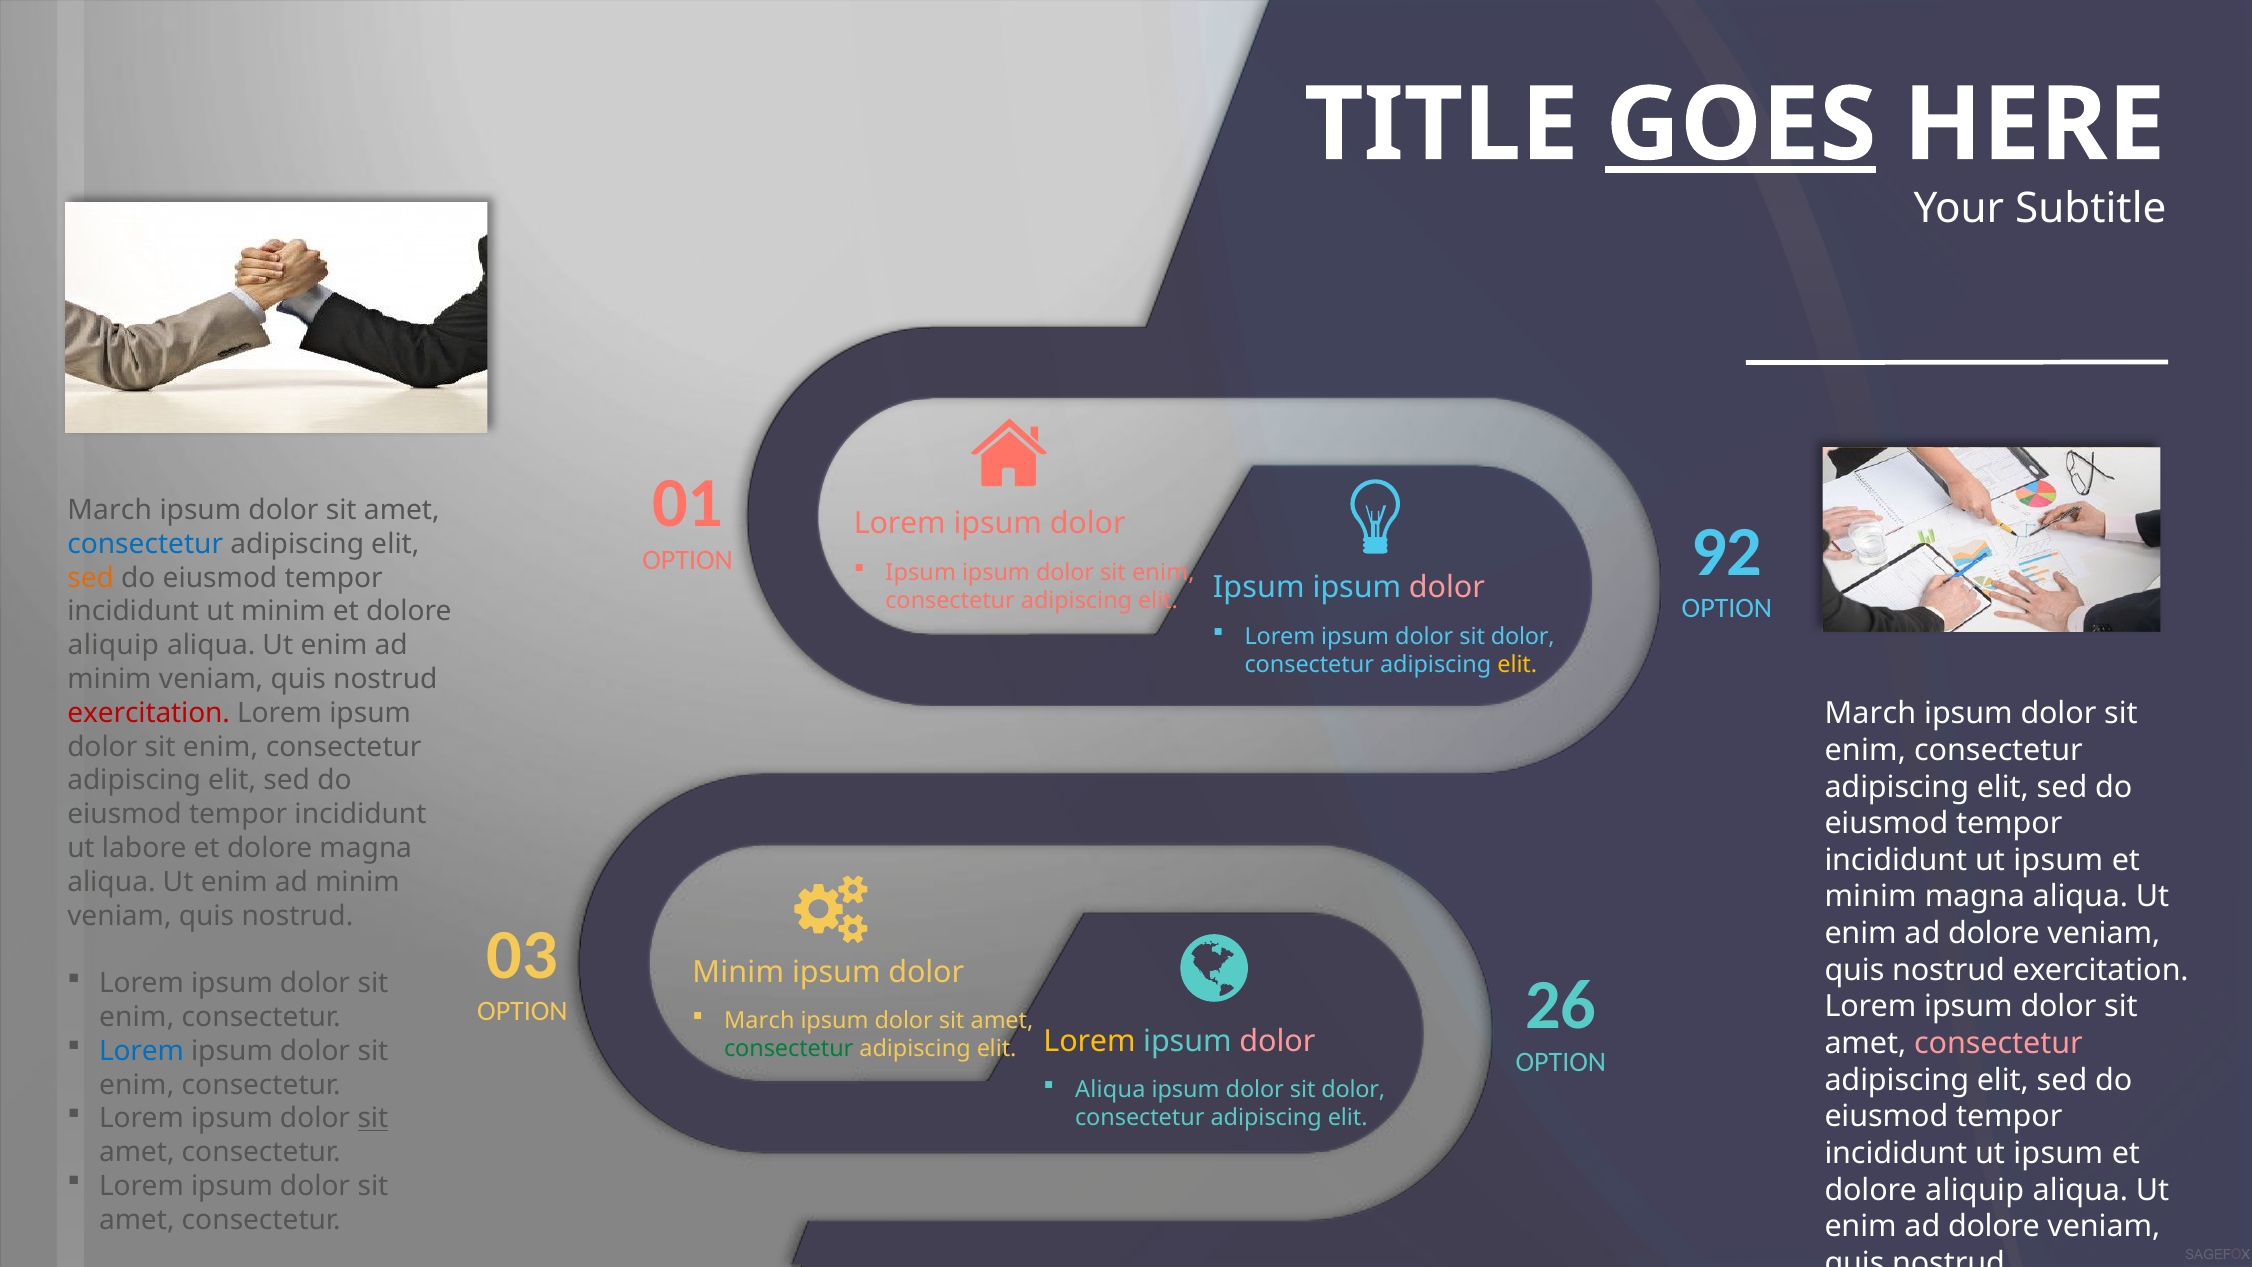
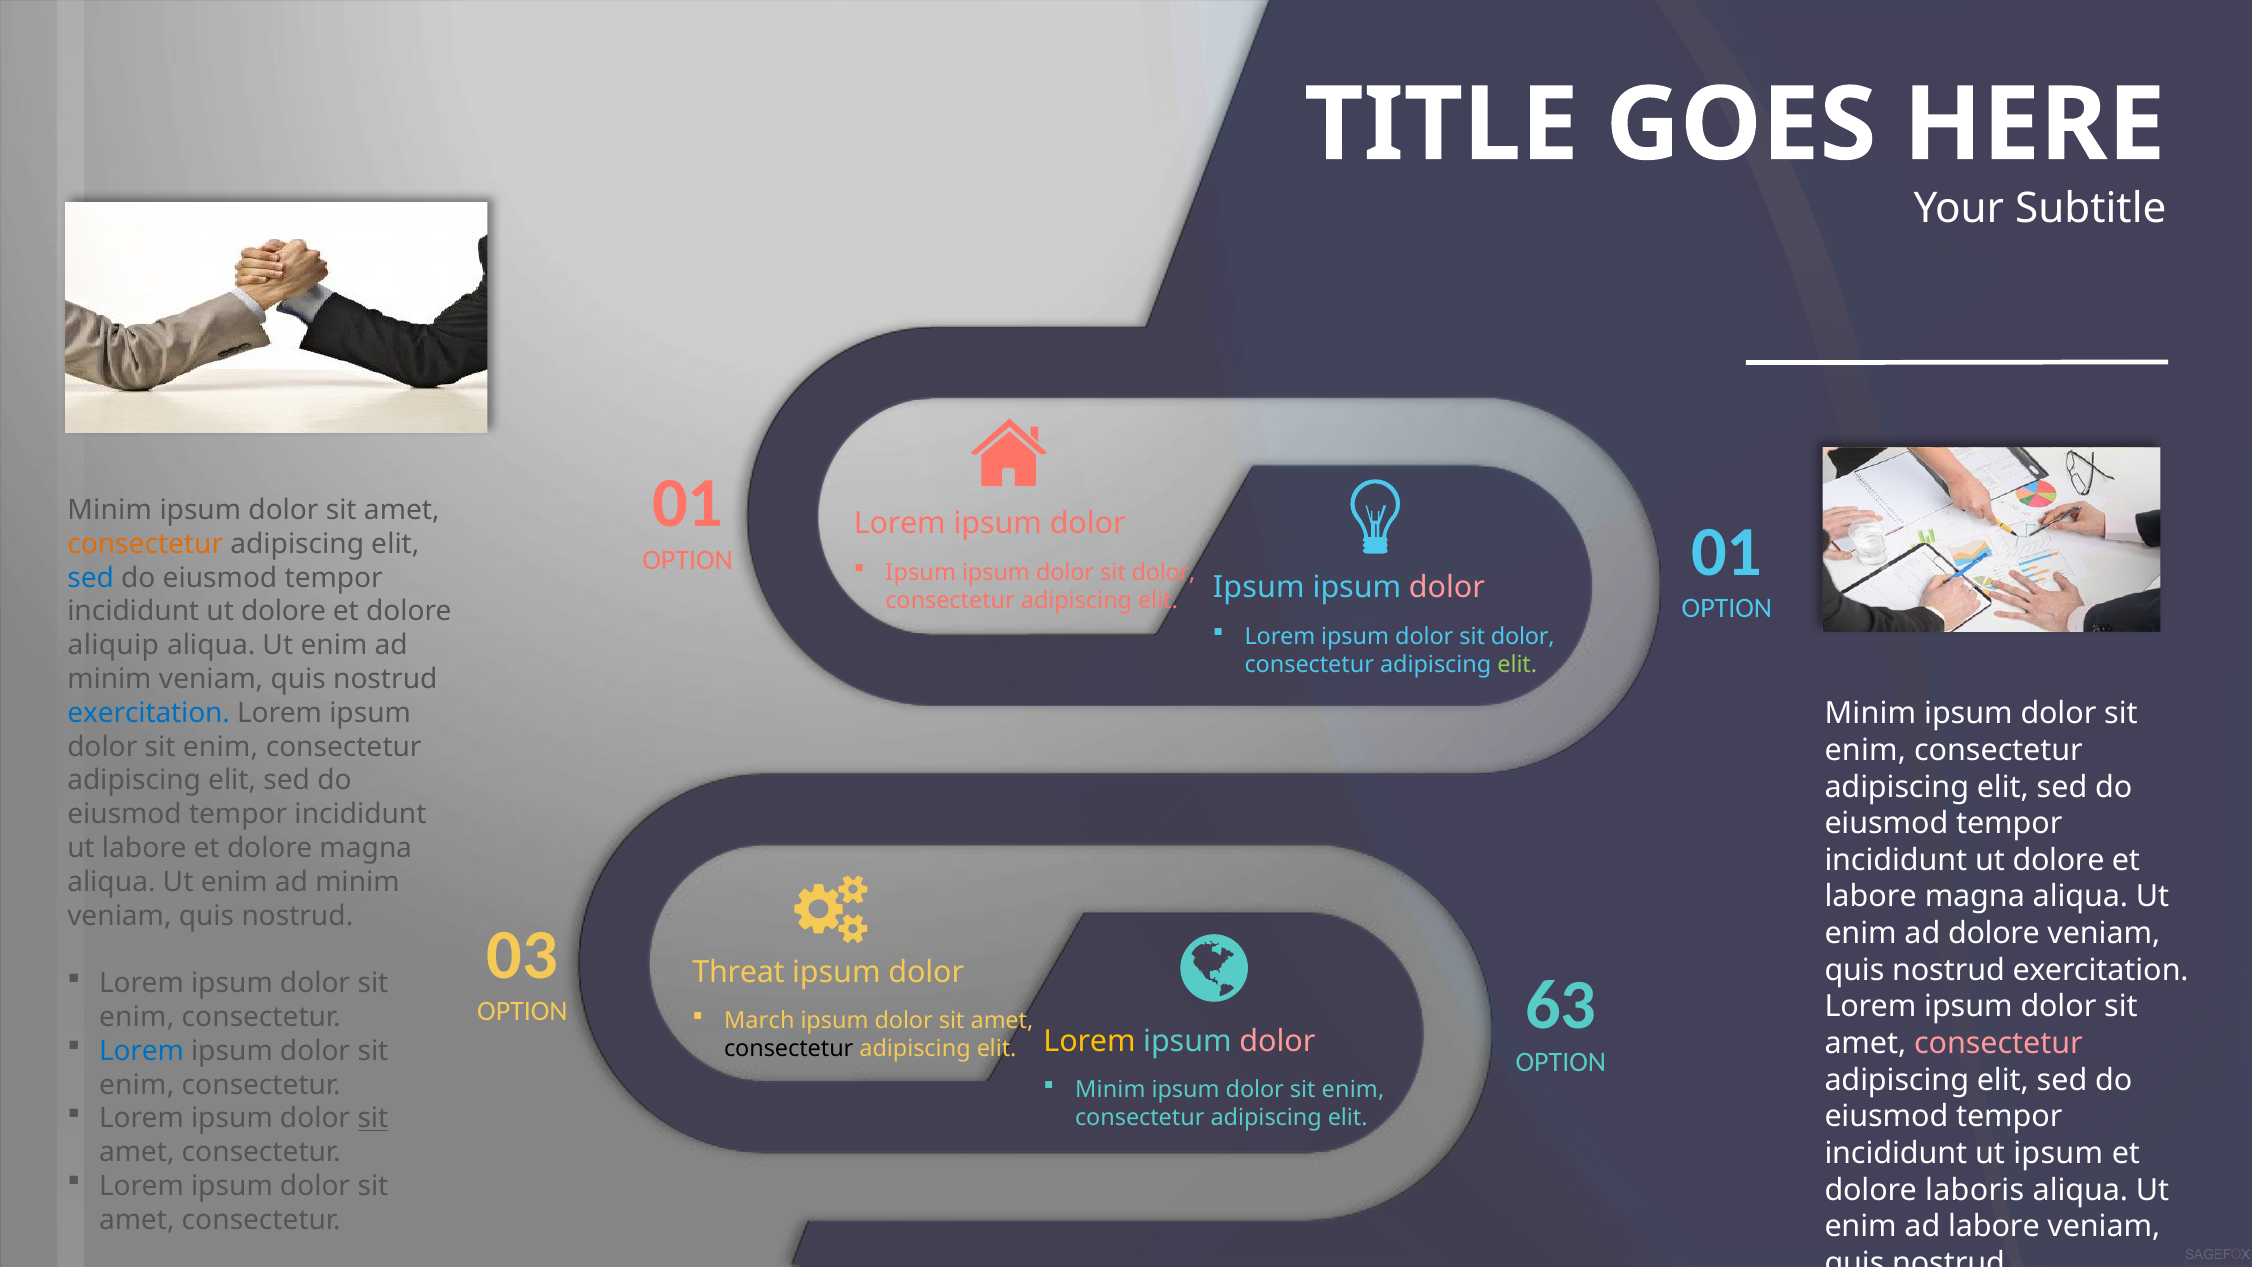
GOES underline: present -> none (1741, 125)
March: March -> Minim (110, 510)
consectetur colour: blue -> orange (145, 544)
OPTION 92: 92 -> 01 (1727, 552)
enim: enim -> dolor (1164, 572)
sed colour: orange -> blue (91, 578)
minim: minim -> dolore (284, 612)
elit colour: yellow -> light green (1517, 664)
exercitation colour: red -> blue (149, 713)
March: March -> Minim (1870, 714)
ipsum: ipsum -> dolore (2059, 860)
minim: minim -> labore (1871, 897)
Minim: Minim -> Threat (738, 972)
26: 26 -> 63 (1561, 1006)
consectetur colour: green -> black (789, 1049)
Aliqua: Aliqua -> Minim (1110, 1090)
dolor: dolor -> enim (1353, 1090)
aliquip: aliquip -> laboris (1975, 1190)
dolore: dolore -> labore (1994, 1226)
